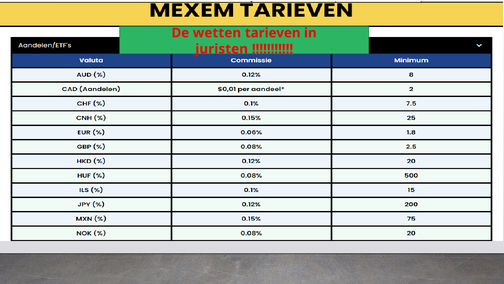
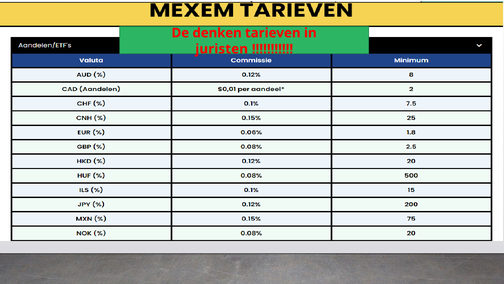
wetten: wetten -> denken (217, 33)
